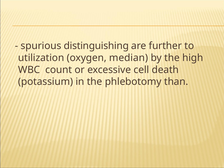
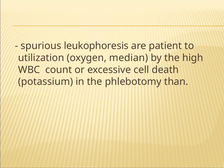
distinguishing: distinguishing -> leukophoresis (96, 46)
further: further -> patient (165, 46)
